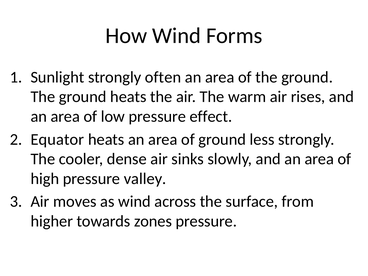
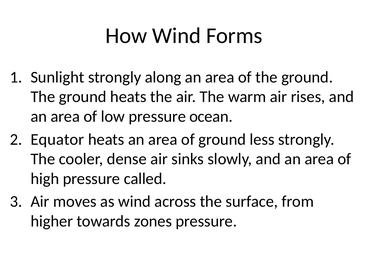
often: often -> along (163, 77)
effect: effect -> ocean (211, 116)
valley: valley -> called (145, 179)
